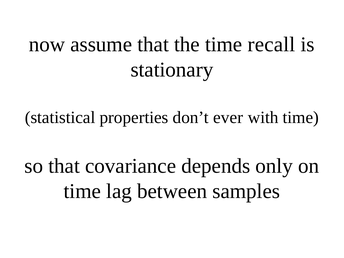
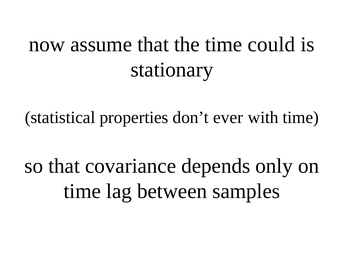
recall: recall -> could (271, 44)
